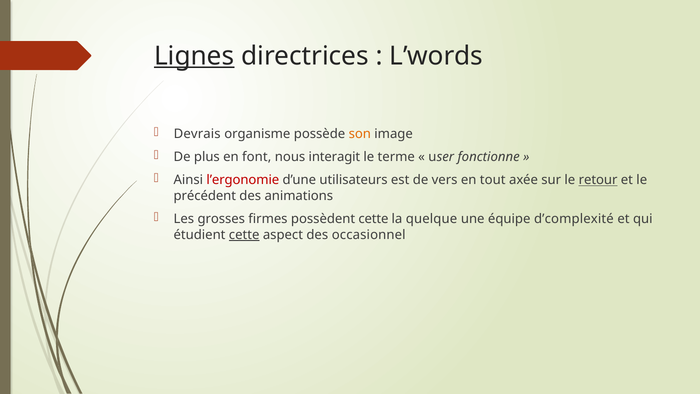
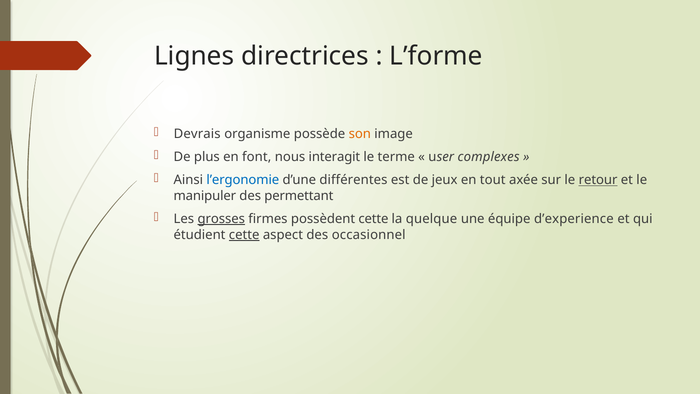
Lignes underline: present -> none (194, 56)
L’words: L’words -> L’forme (436, 56)
fonctionne: fonctionne -> complexes (489, 157)
l’ergonomie colour: red -> blue (243, 180)
utilisateurs: utilisateurs -> différentes (353, 180)
vers: vers -> jeux (445, 180)
précédent: précédent -> manipuler (205, 196)
animations: animations -> permettant (299, 196)
grosses underline: none -> present (221, 219)
d’complexité: d’complexité -> d’experience (574, 219)
